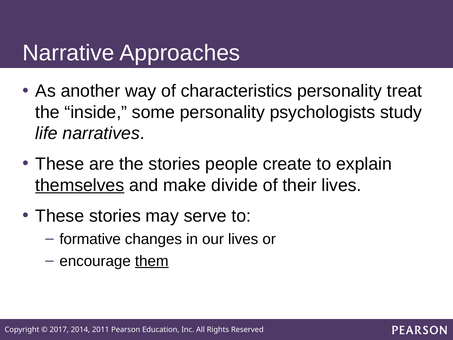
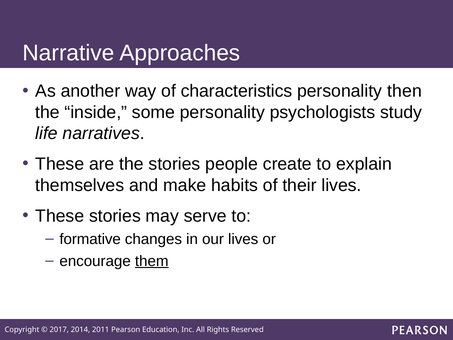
treat: treat -> then (404, 91)
themselves underline: present -> none (80, 185)
divide: divide -> habits (235, 185)
